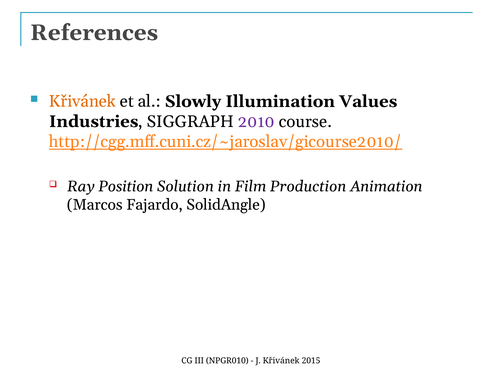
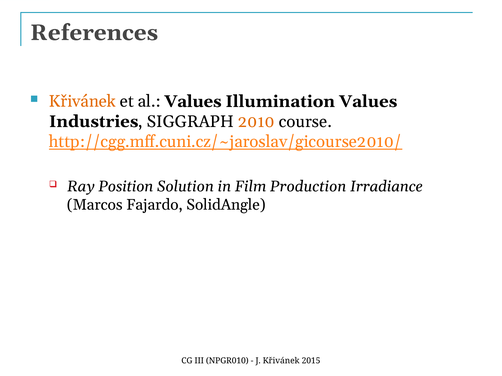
al Slowly: Slowly -> Values (193, 102)
2010 colour: purple -> orange (256, 122)
Animation: Animation -> Irradiance (386, 187)
